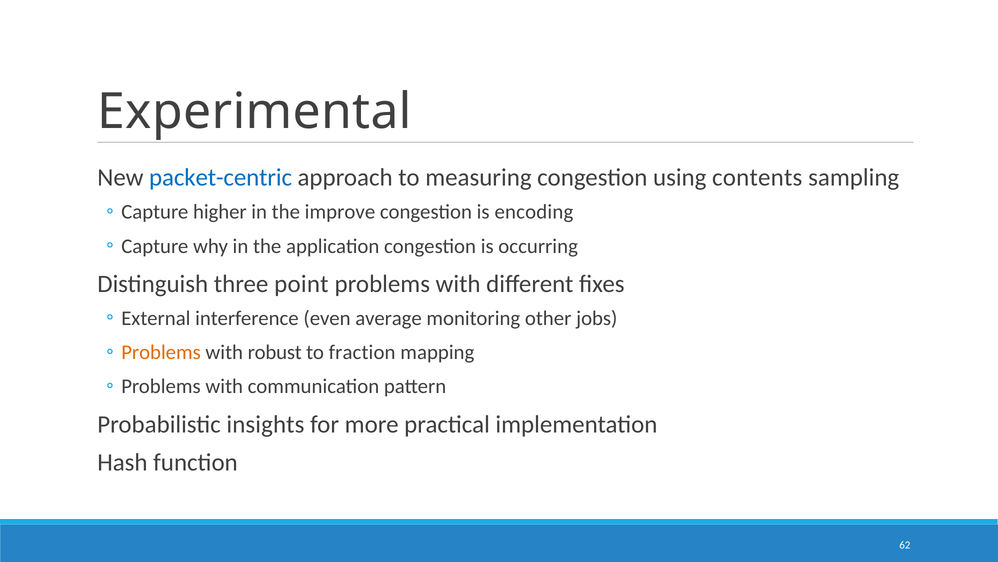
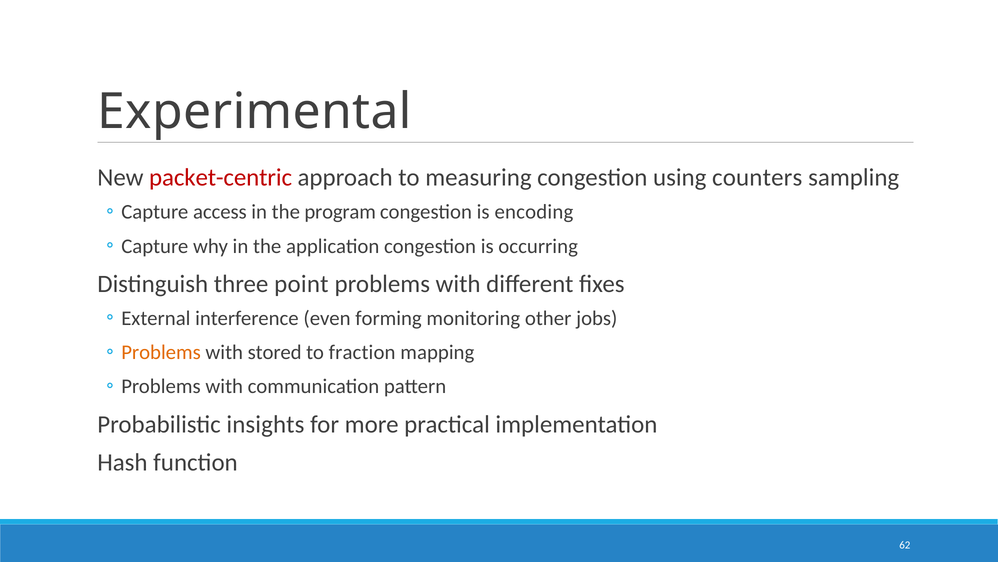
packet-centric colour: blue -> red (221, 178)
contents: contents -> counters (757, 178)
higher: higher -> access (220, 212)
improve: improve -> program (340, 212)
average: average -> forming (389, 318)
robust: robust -> stored (275, 352)
